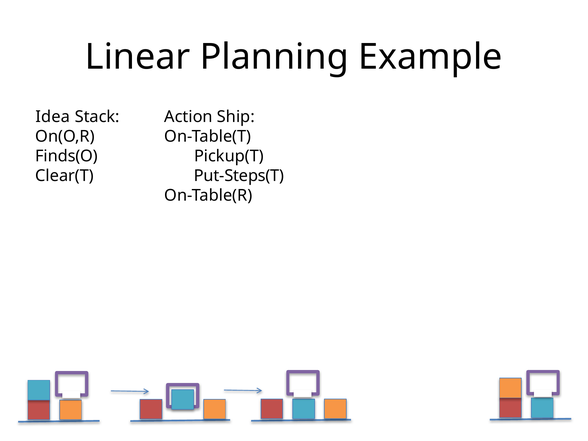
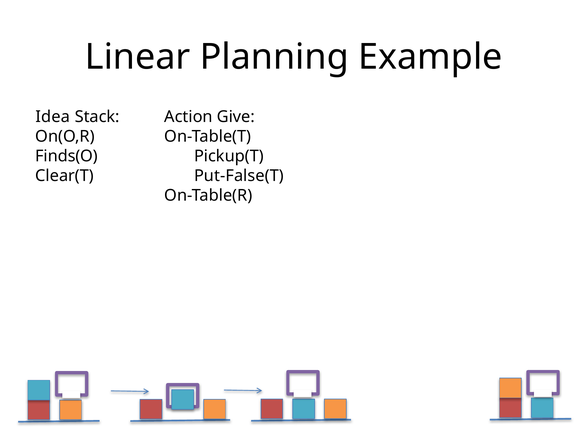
Ship: Ship -> Give (236, 117)
Put-Steps(T: Put-Steps(T -> Put-False(T (239, 176)
